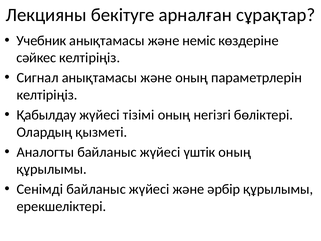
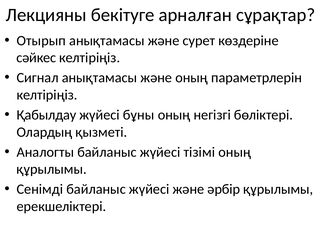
Учебник: Учебник -> Отырып (41, 41)
неміс: неміс -> сурет (199, 41)
тізімі: тізімі -> бұны (139, 115)
үштік: үштік -> тізімі (199, 152)
